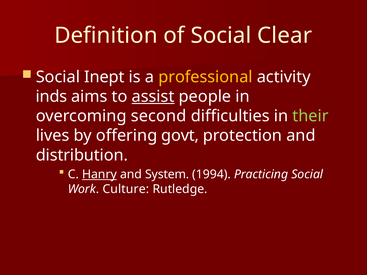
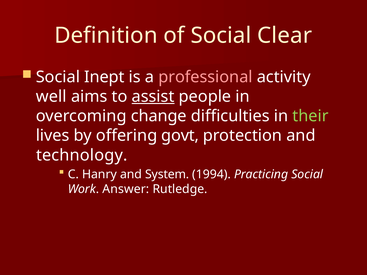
professional colour: yellow -> pink (205, 77)
inds: inds -> well (51, 97)
second: second -> change (159, 116)
distribution: distribution -> technology (82, 155)
Hanry underline: present -> none (99, 175)
Culture: Culture -> Answer (126, 189)
